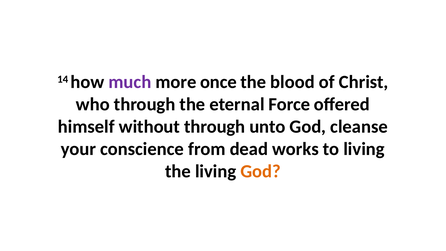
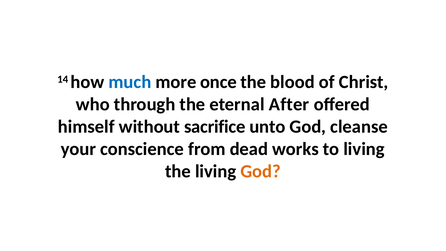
much colour: purple -> blue (130, 82)
Force: Force -> After (289, 104)
without through: through -> sacrifice (215, 127)
